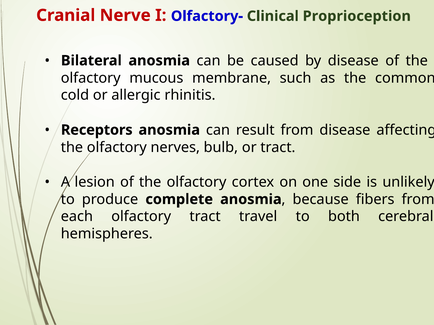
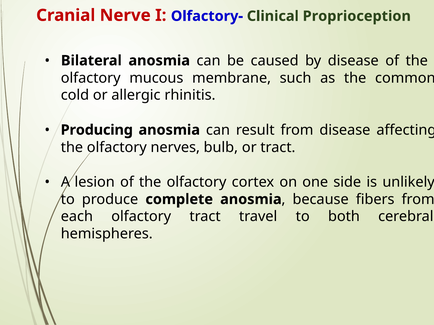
Receptors: Receptors -> Producing (97, 130)
